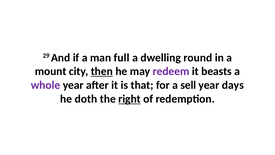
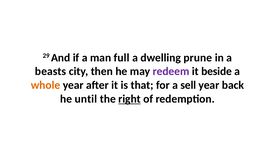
round: round -> prune (198, 58)
mount: mount -> beasts (51, 71)
then underline: present -> none (102, 71)
beasts: beasts -> beside (217, 71)
whole colour: purple -> orange (46, 85)
days: days -> back (233, 85)
doth: doth -> until (86, 99)
